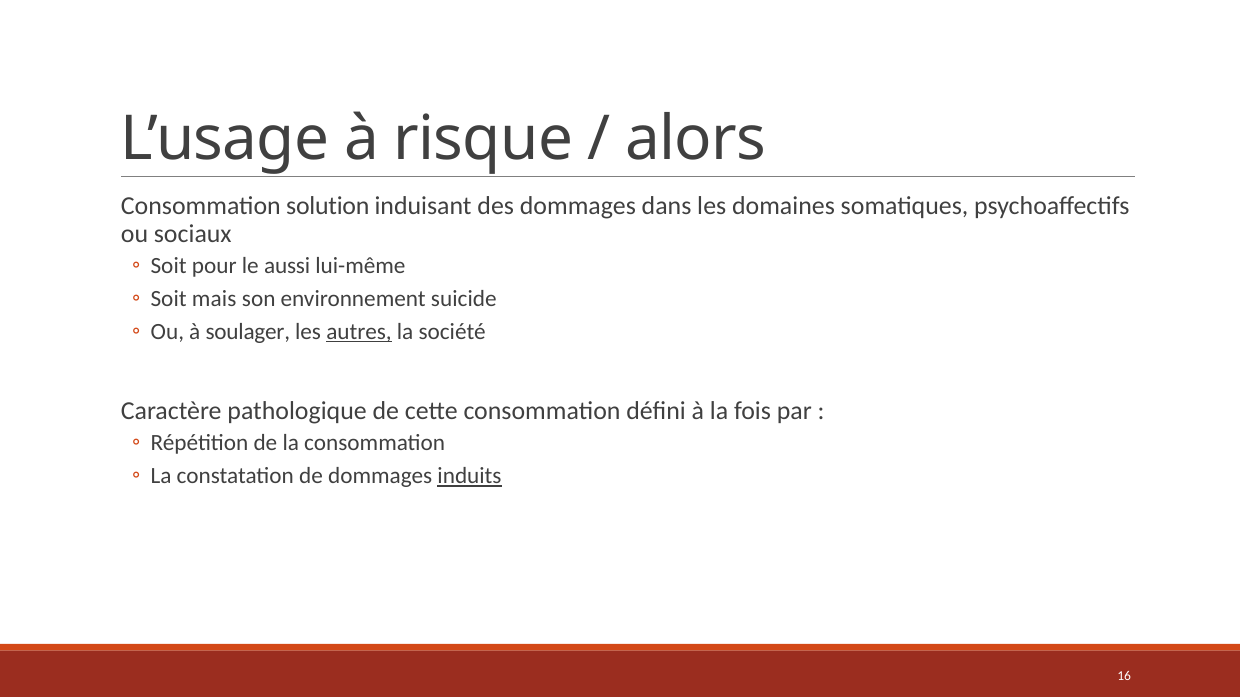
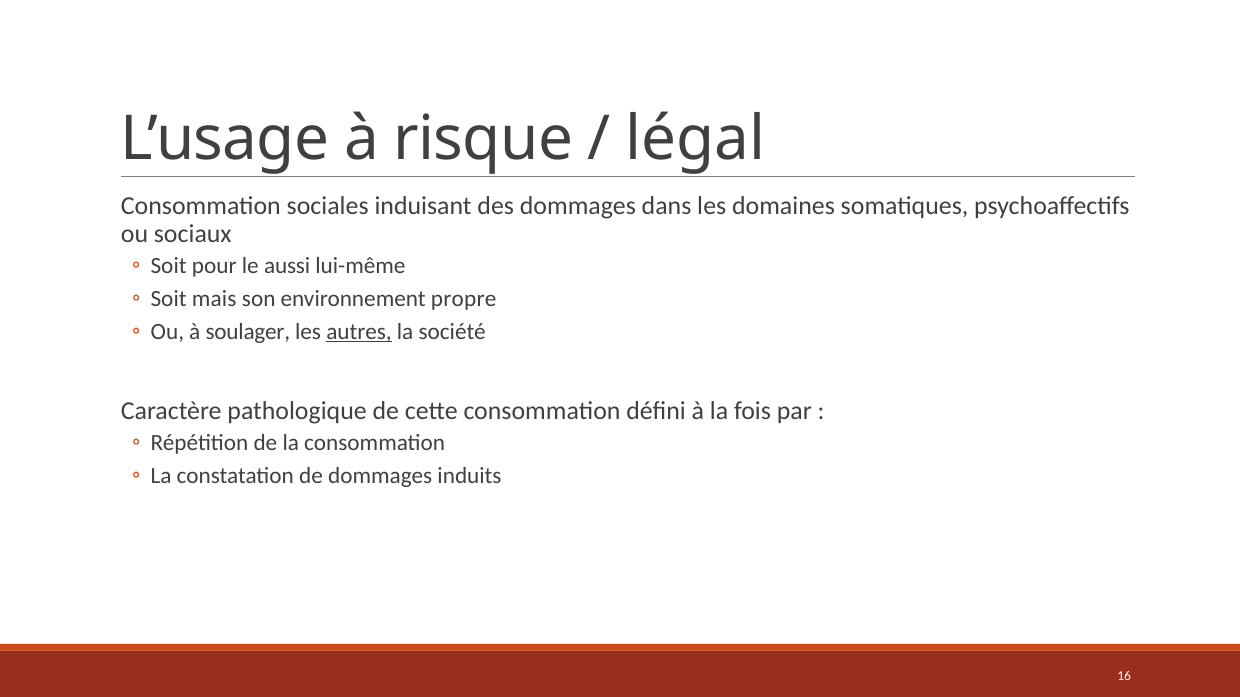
alors: alors -> légal (696, 139)
solution: solution -> sociales (328, 206)
suicide: suicide -> propre (464, 299)
induits underline: present -> none (470, 476)
